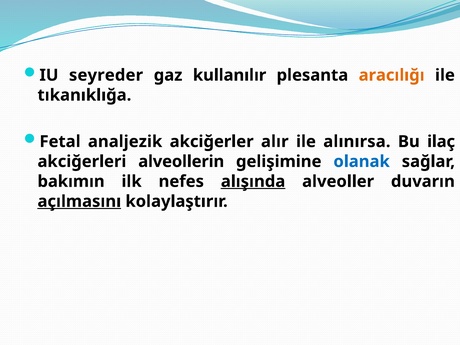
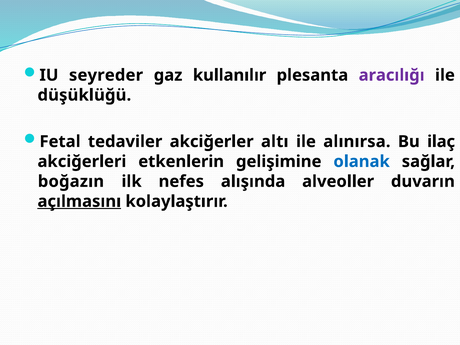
aracılığı colour: orange -> purple (392, 75)
tıkanıklığa: tıkanıklığa -> düşüklüğü (84, 95)
analjezik: analjezik -> tedaviler (125, 142)
alır: alır -> altı (275, 142)
alveollerin: alveollerin -> etkenlerin (181, 162)
bakımın: bakımın -> boğazın (71, 181)
alışında underline: present -> none (253, 181)
